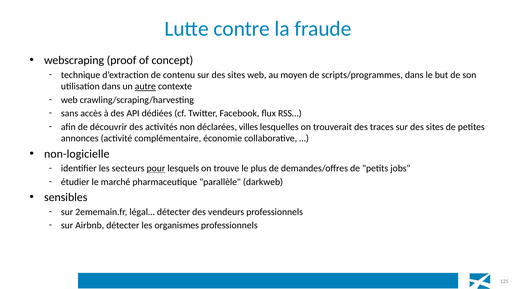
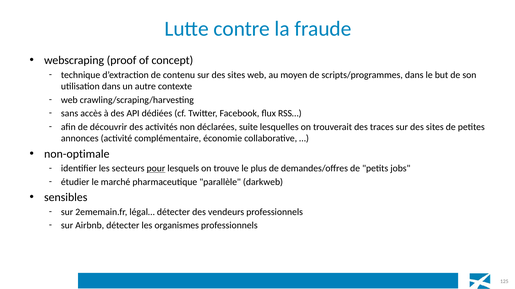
autre underline: present -> none (145, 87)
villes: villes -> suite (248, 127)
non-logicielle: non-logicielle -> non-optimale (77, 154)
